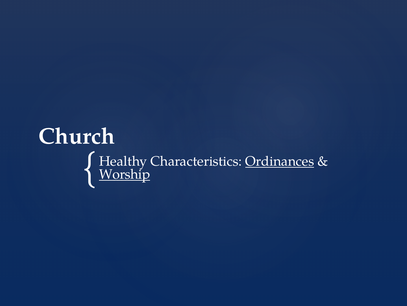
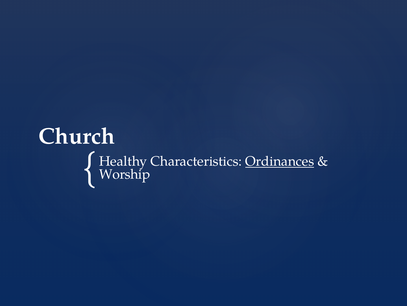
Worship underline: present -> none (125, 174)
